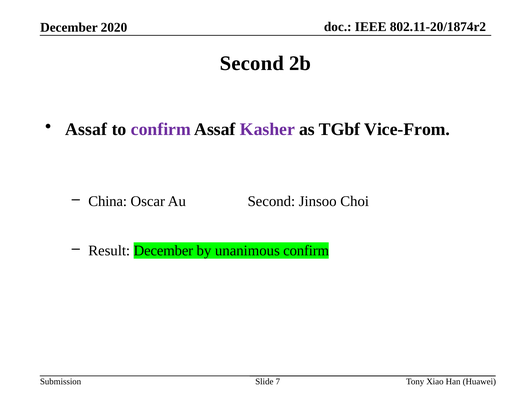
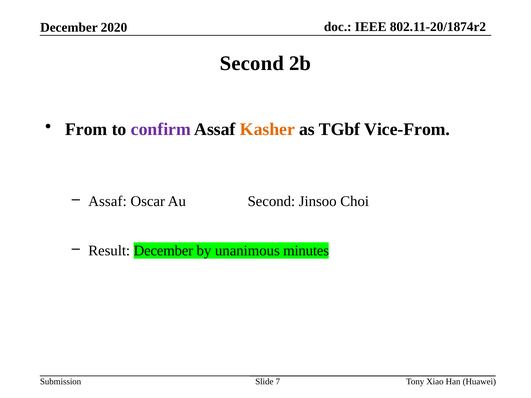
Assaf: Assaf -> From (86, 130)
Kasher colour: purple -> orange (267, 130)
China: China -> Assaf (107, 201)
unanimous confirm: confirm -> minutes (306, 251)
